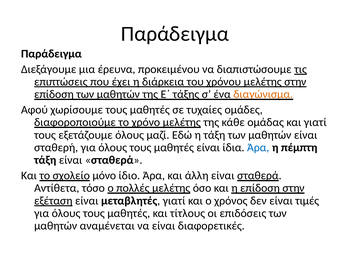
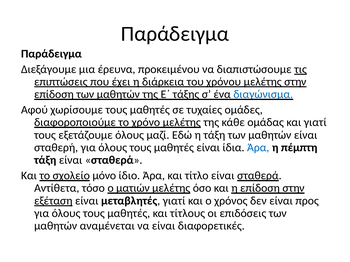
διαγώνισμα colour: orange -> blue (263, 95)
άλλη: άλλη -> τίτλο (197, 176)
πολλές: πολλές -> ματιών (133, 189)
τιμές: τιμές -> προς (307, 201)
